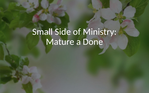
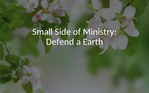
Mature: Mature -> Defend (60, 42)
Done: Done -> Earth (93, 42)
